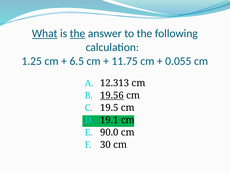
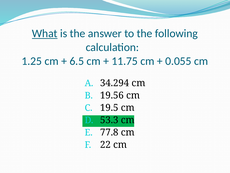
the underline: present -> none (78, 33)
12.313: 12.313 -> 34.294 (115, 83)
19.56 underline: present -> none (112, 95)
19.1: 19.1 -> 53.3 (109, 120)
90.0: 90.0 -> 77.8 (109, 132)
30: 30 -> 22 (105, 144)
